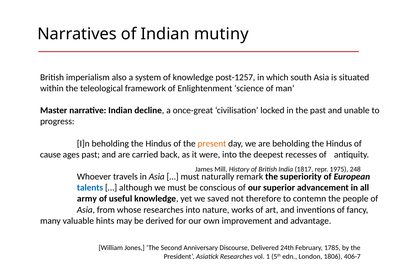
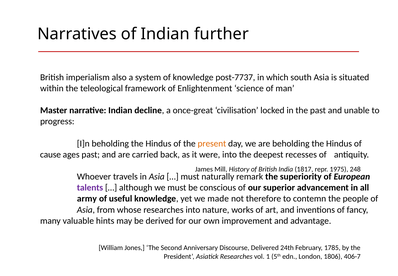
mutiny: mutiny -> further (221, 34)
post-1257: post-1257 -> post-7737 (235, 77)
talents colour: blue -> purple (90, 187)
saved: saved -> made (218, 198)
